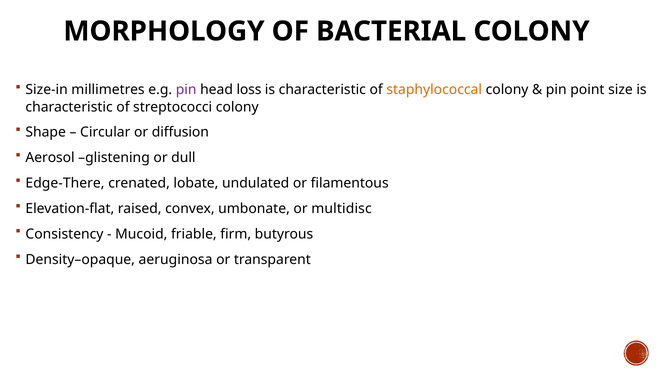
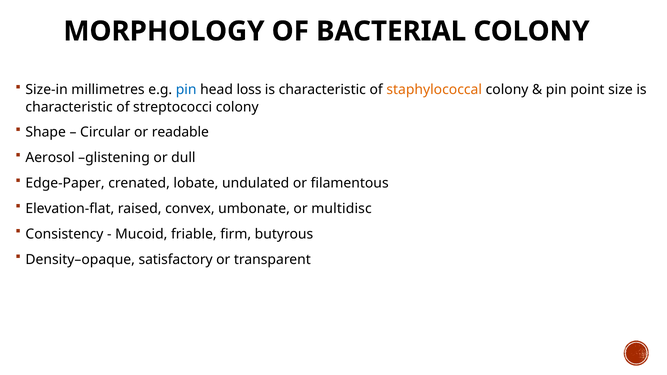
pin colour: purple -> blue (186, 90)
diffusion: diffusion -> readable (180, 132)
Edge-There: Edge-There -> Edge-Paper (65, 183)
aeruginosa: aeruginosa -> satisfactory (176, 260)
